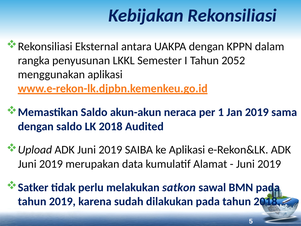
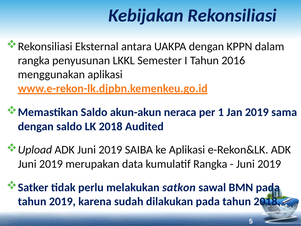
2052: 2052 -> 2016 (233, 60)
kumulatif Alamat: Alamat -> Rangka (210, 164)
